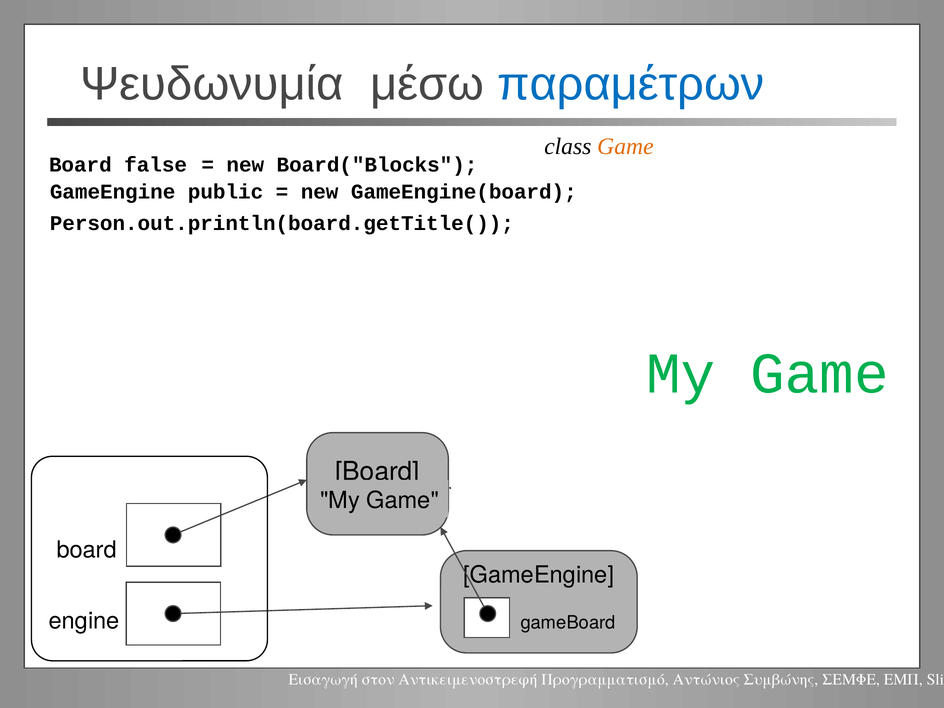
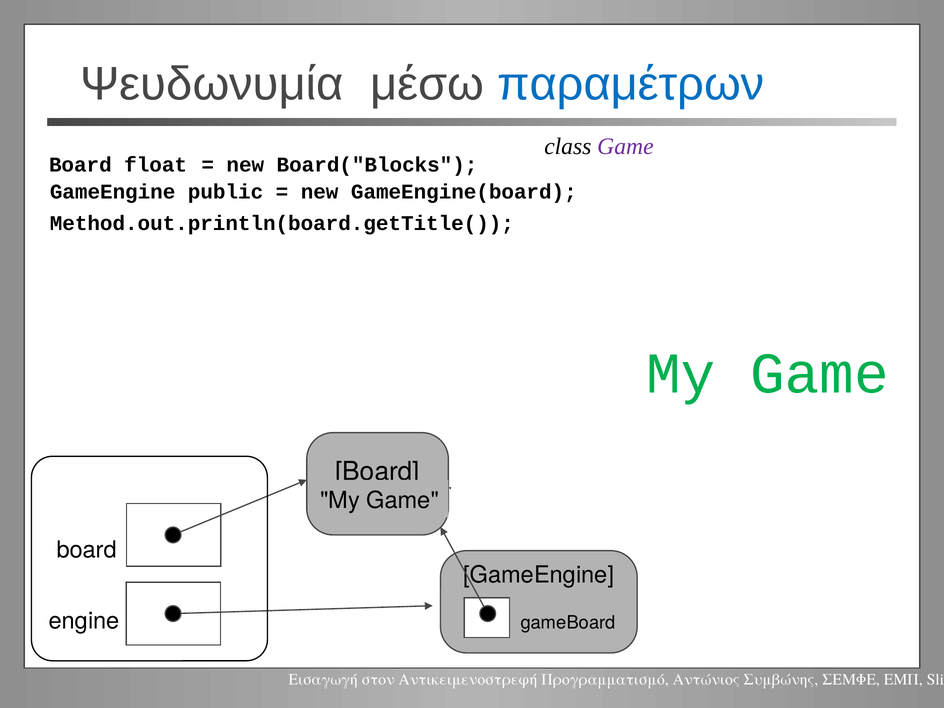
Game colour: orange -> purple (625, 146)
false: false -> float (156, 165)
Person.out.println(board.getTitle(: Person.out.println(board.getTitle( -> Method.out.println(board.getTitle( (282, 223)
